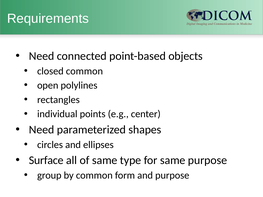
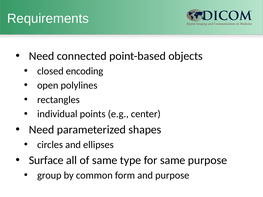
closed common: common -> encoding (85, 71)
